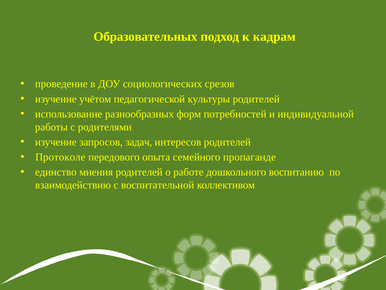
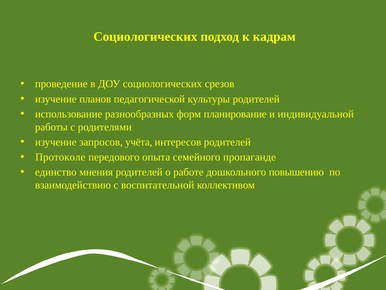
Образовательных: Образовательных -> Социологических (145, 37)
учётом: учётом -> планов (95, 99)
потребностей: потребностей -> планирование (235, 114)
задач: задач -> учёта (139, 142)
воспитанию: воспитанию -> повышению (296, 172)
